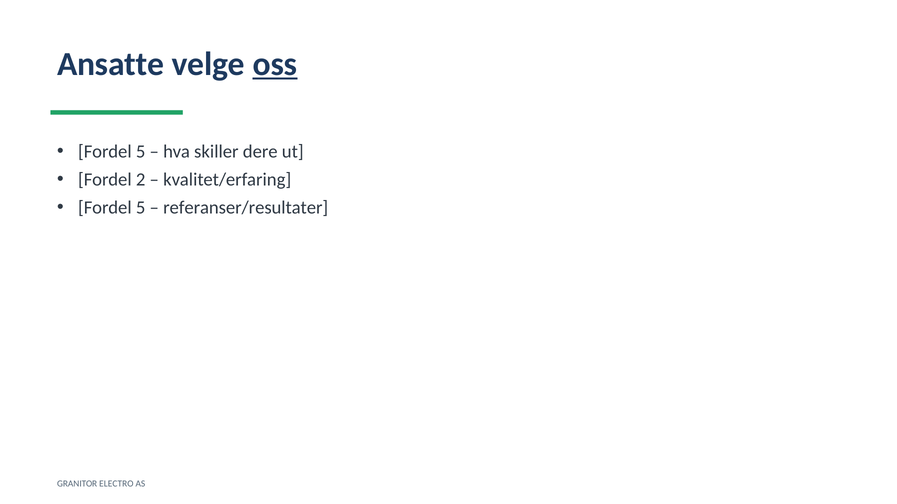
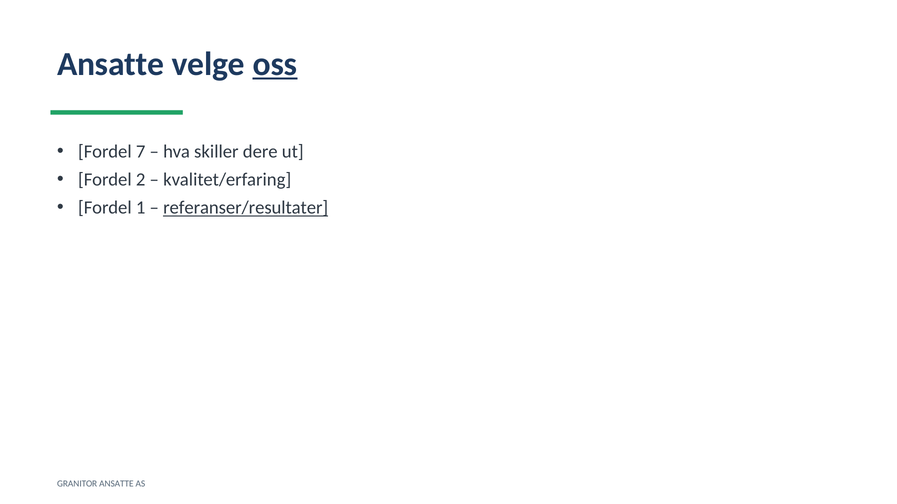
5: 5 -> 7 (141, 152)
5: 5 -> 1 (141, 208)
referanser/resultater underline: none -> present (246, 208)
GRANITOR ELECTRO: ELECTRO -> ANSATTE (116, 484)
